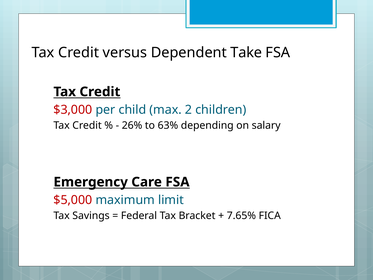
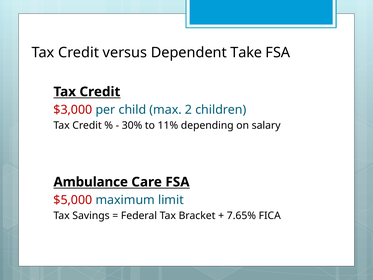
26%: 26% -> 30% (132, 125)
63%: 63% -> 11% (168, 125)
Emergency: Emergency -> Ambulance (91, 182)
